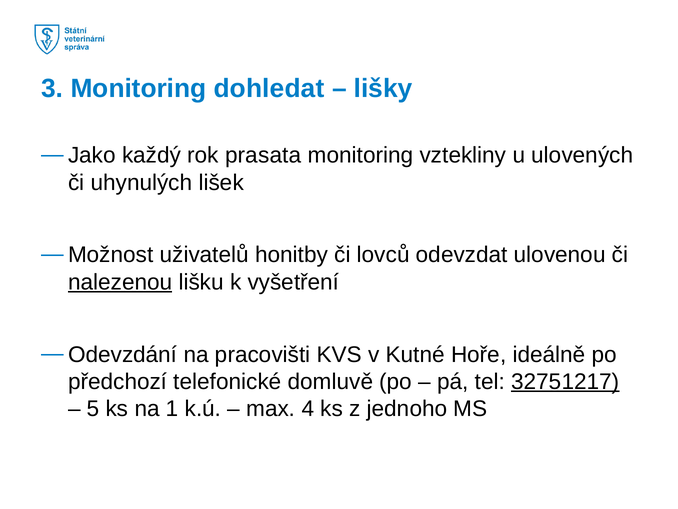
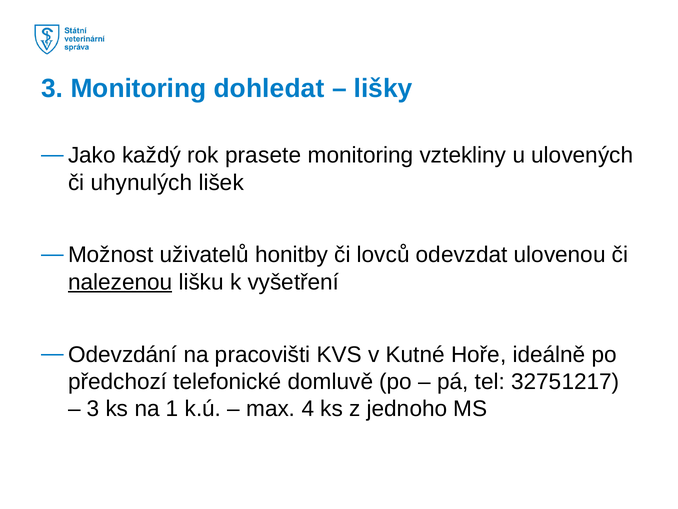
prasata: prasata -> prasete (263, 155)
32751217 underline: present -> none (565, 381)
5: 5 -> 3 (93, 408)
